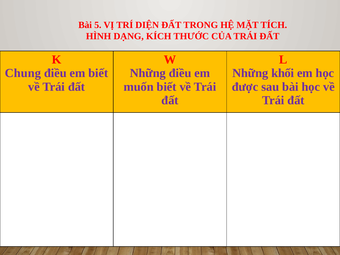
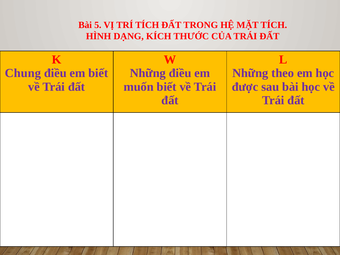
TRÍ DIỆN: DIỆN -> TÍCH (147, 25)
khối: khối -> theo (283, 73)
